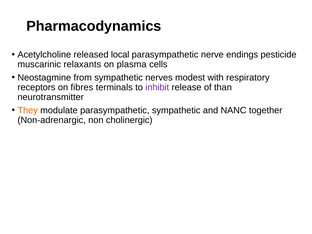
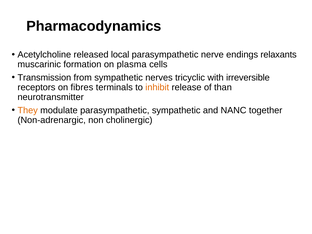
pesticide: pesticide -> relaxants (279, 55)
relaxants: relaxants -> formation (82, 64)
Neostagmine: Neostagmine -> Transmission (44, 78)
modest: modest -> tricyclic (190, 78)
respiratory: respiratory -> irreversible (248, 78)
inhibit colour: purple -> orange (157, 87)
